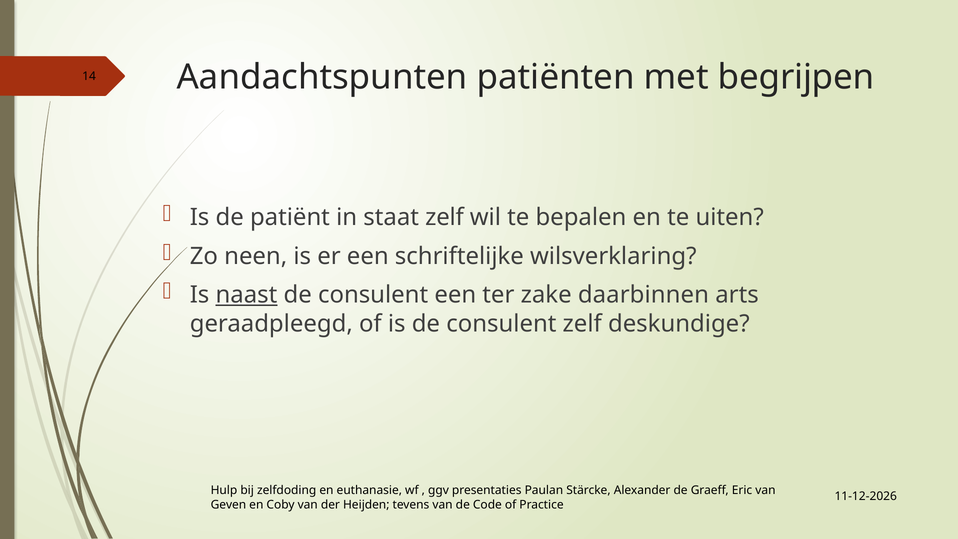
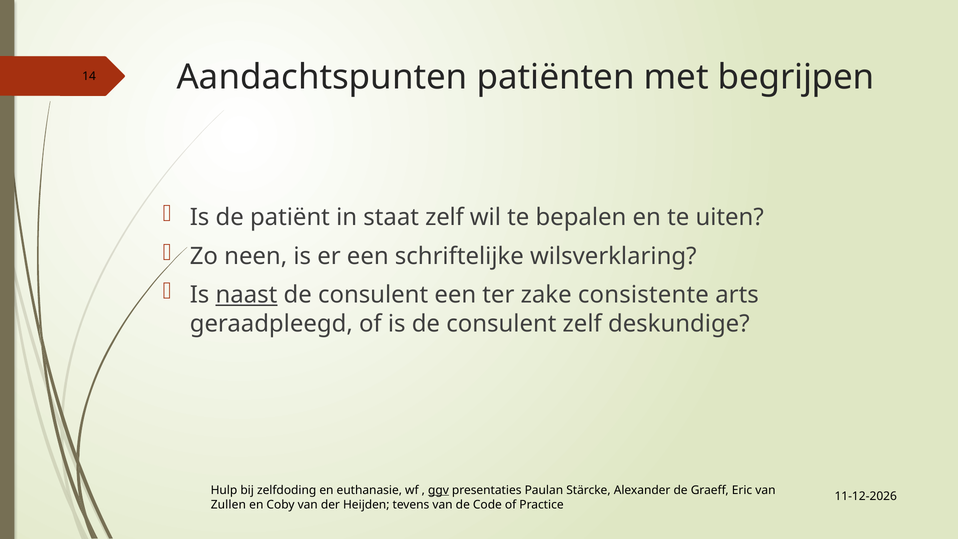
daarbinnen: daarbinnen -> consistente (643, 295)
ggv underline: none -> present (438, 490)
Geven: Geven -> Zullen (228, 504)
